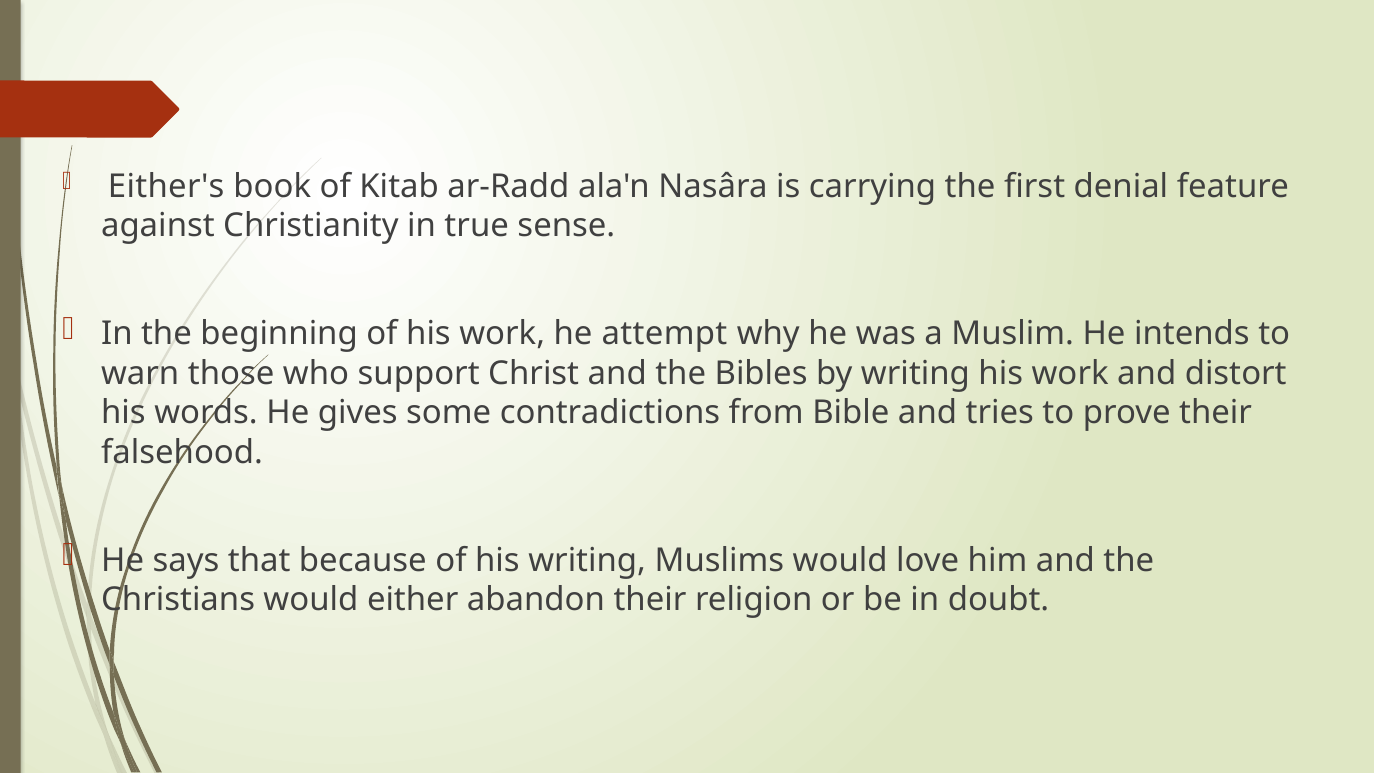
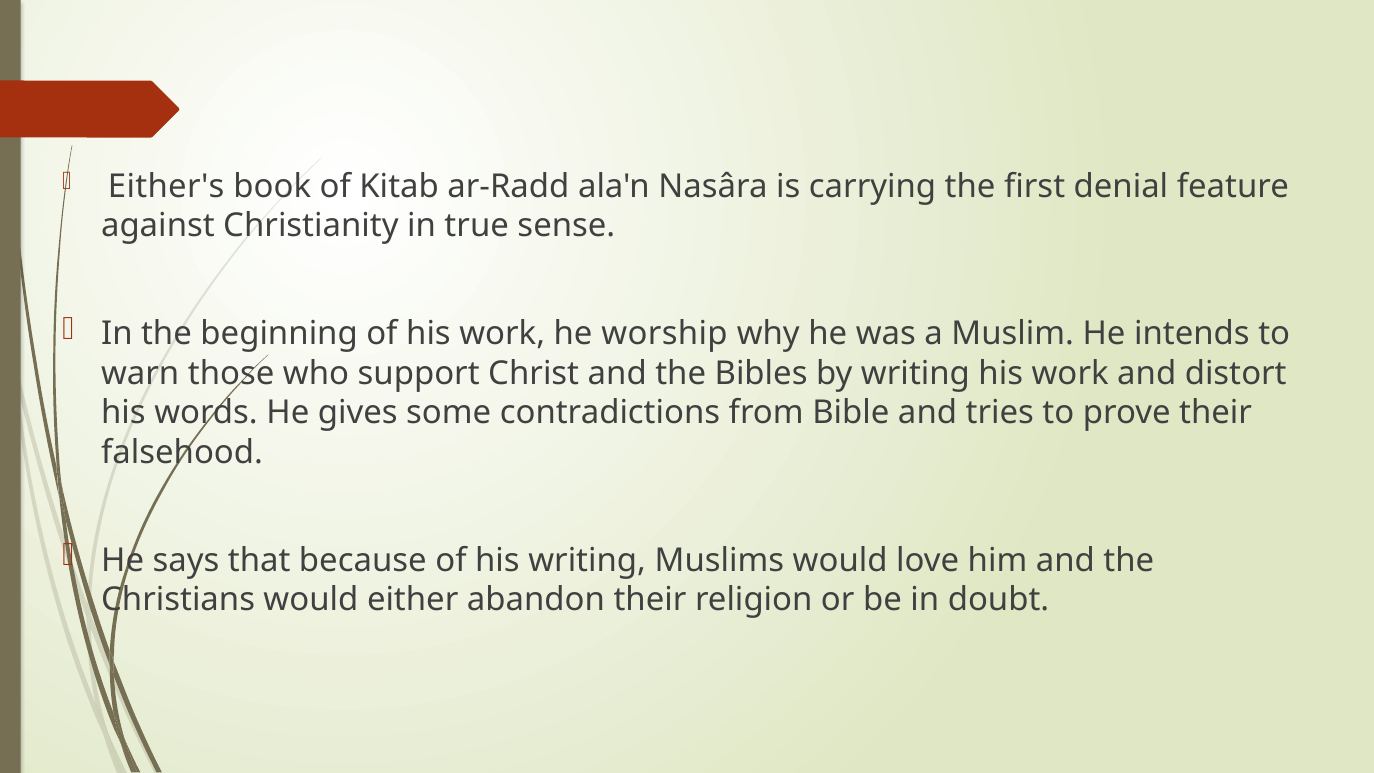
attempt: attempt -> worship (664, 334)
